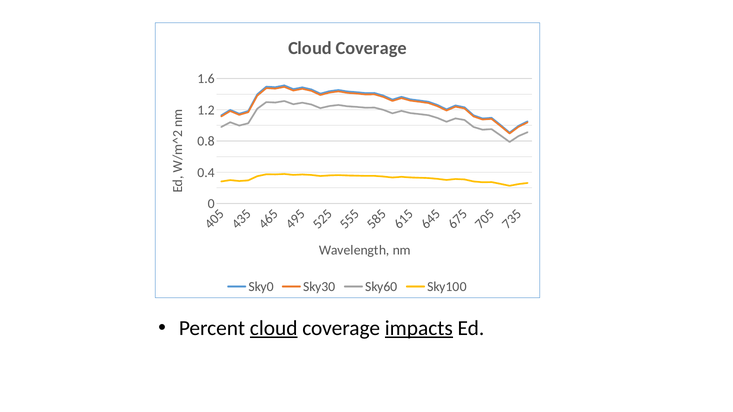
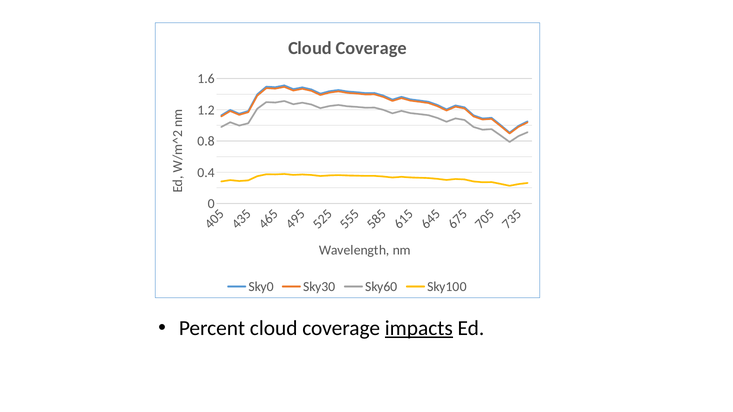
cloud underline: present -> none (274, 328)
